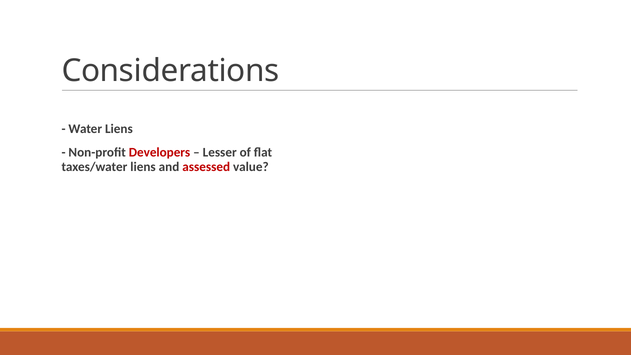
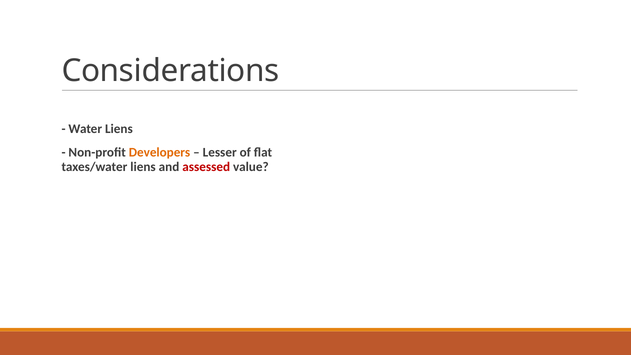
Developers colour: red -> orange (160, 153)
